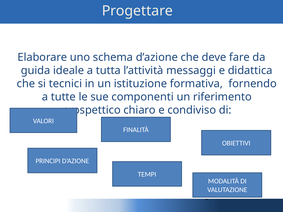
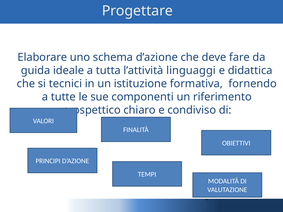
messaggi: messaggi -> linguaggi (191, 71)
